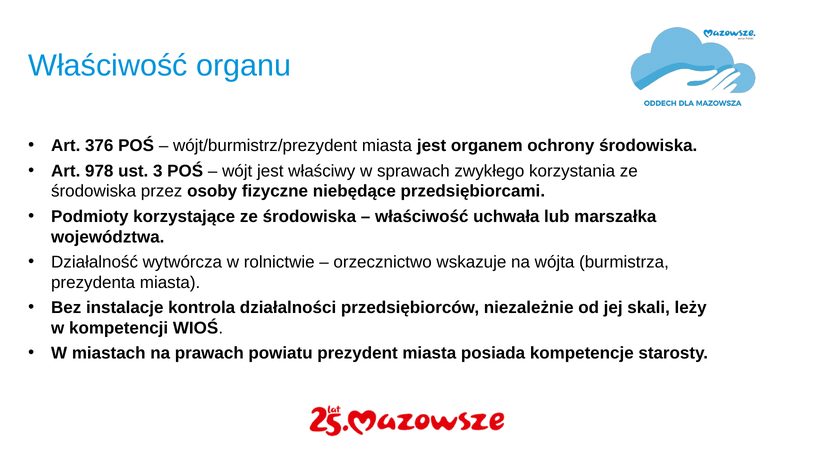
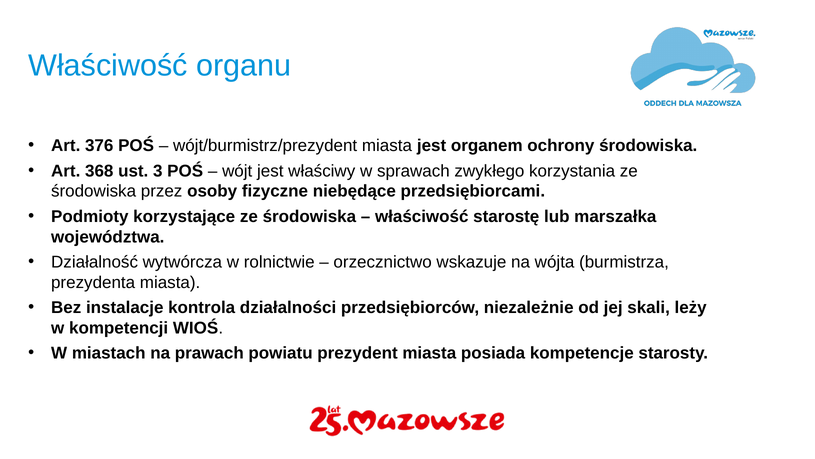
978: 978 -> 368 (99, 171)
uchwała: uchwała -> starostę (506, 216)
